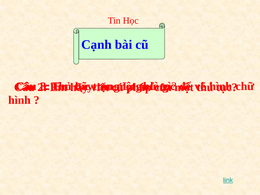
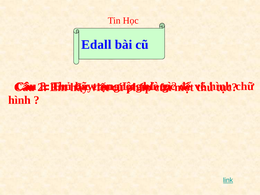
Cạnh: Cạnh -> Edall (96, 45)
